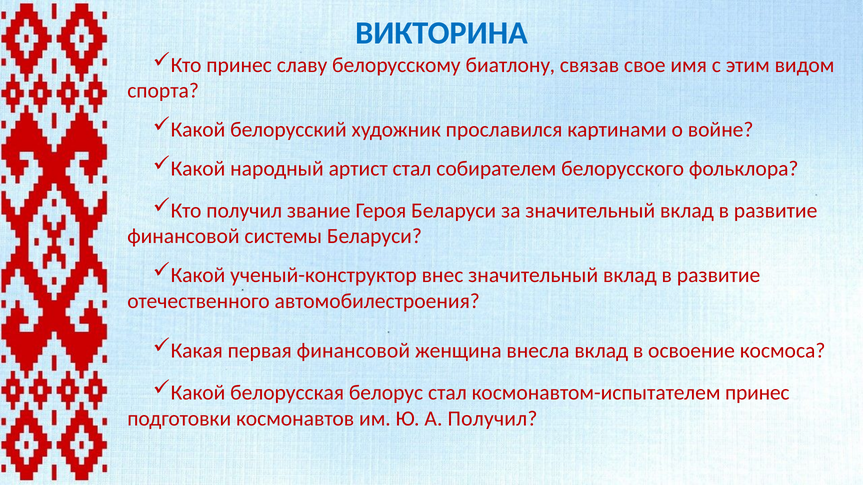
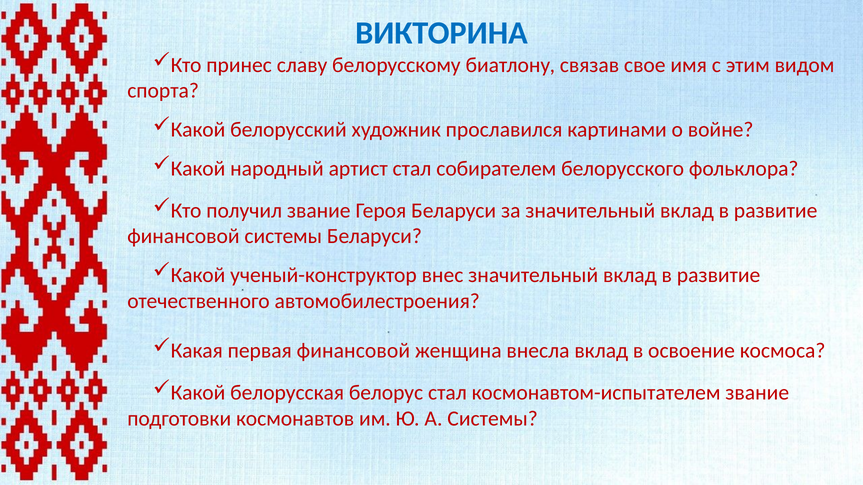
космонавтом-испытателем принес: принес -> звание (757, 393)
А Получил: Получил -> Системы (493, 419)
